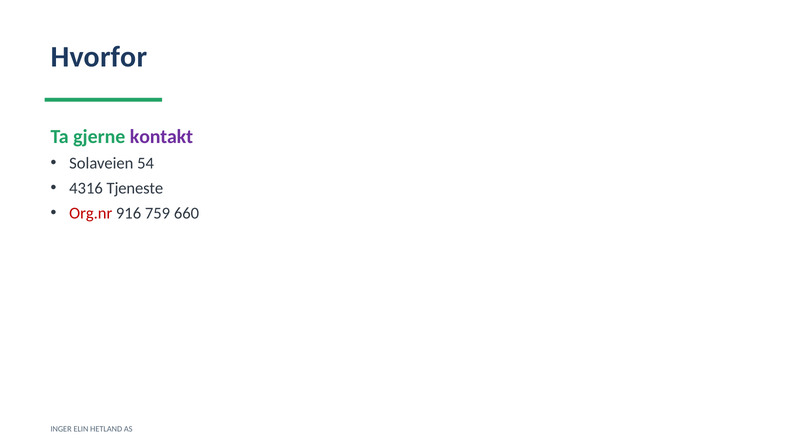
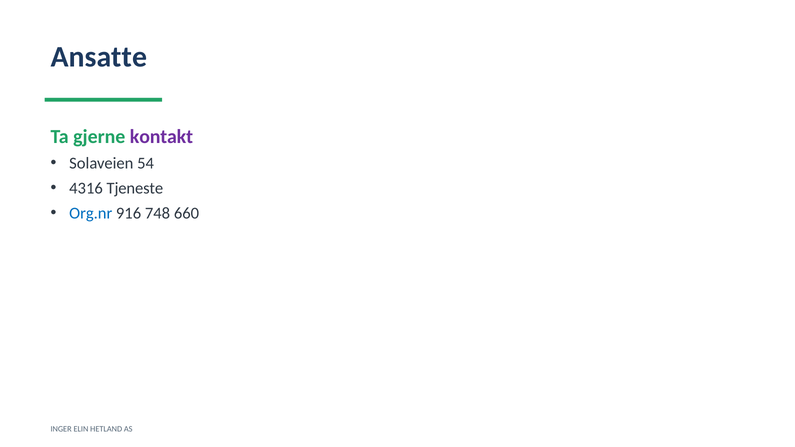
Hvorfor: Hvorfor -> Ansatte (99, 57)
Org.nr colour: red -> blue (91, 213)
759: 759 -> 748 (157, 213)
